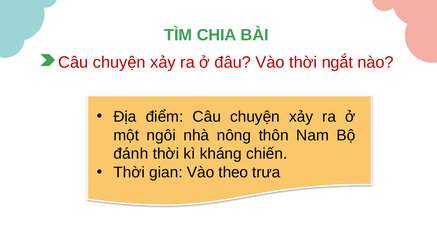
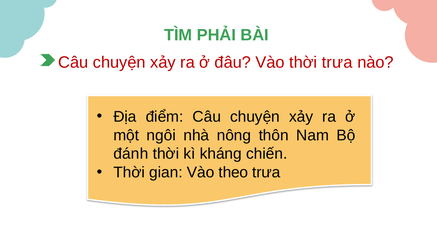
CHIA: CHIA -> PHẢI (216, 35)
thời ngắt: ngắt -> trưa (337, 62)
